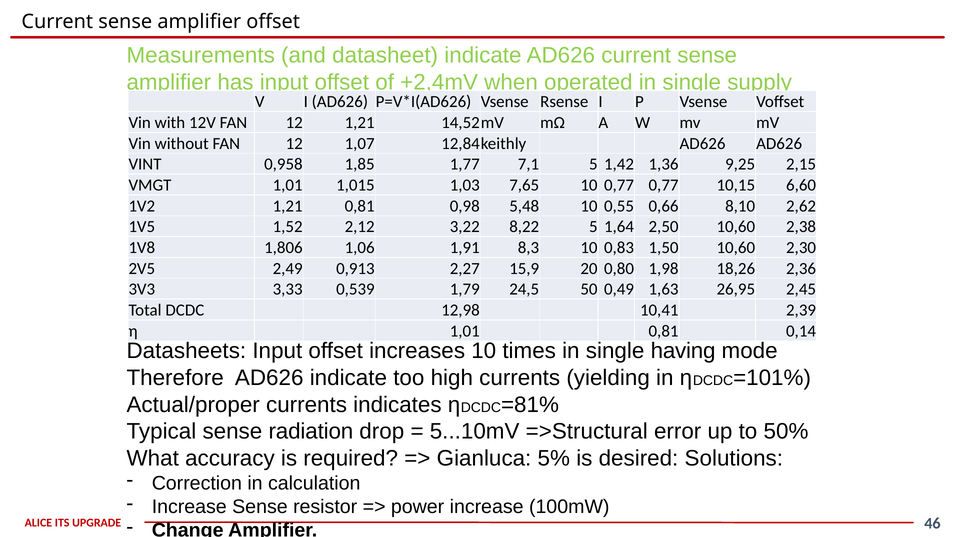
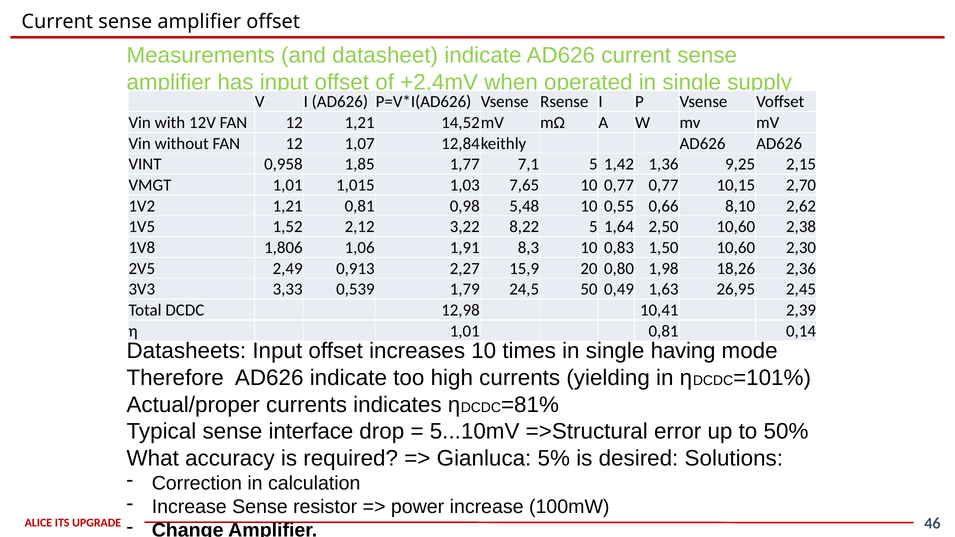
6,60: 6,60 -> 2,70 (801, 185)
radiation: radiation -> interface (311, 432)
